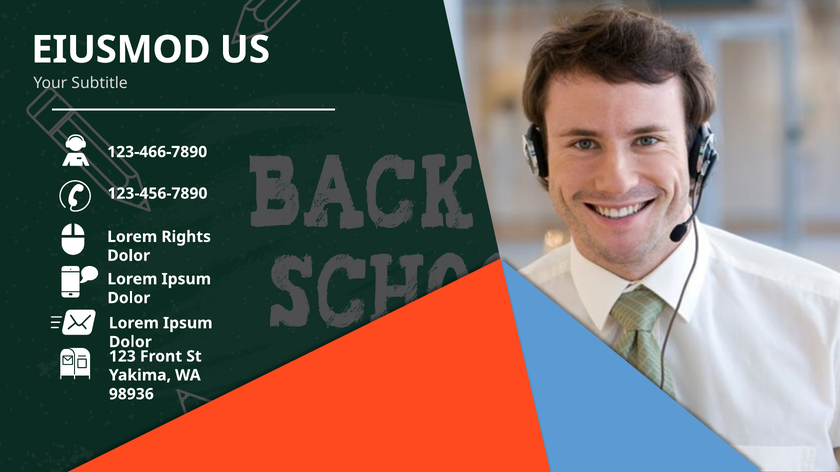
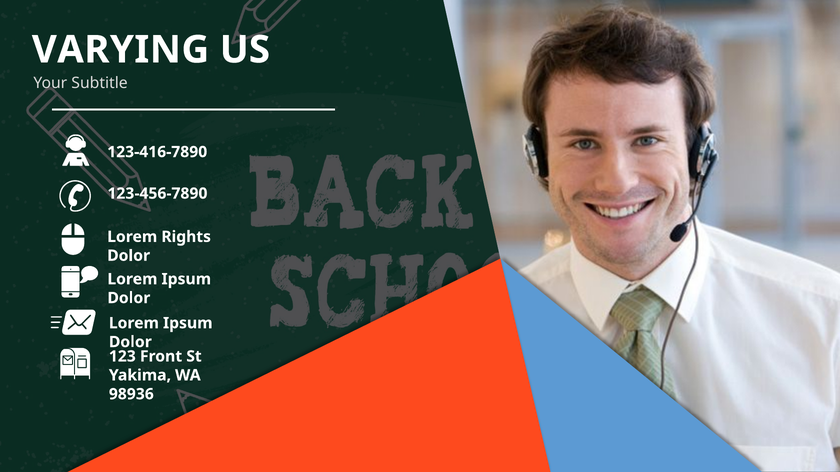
EIUSMOD: EIUSMOD -> VARYING (121, 50)
123-466-7890: 123-466-7890 -> 123-416-7890 (157, 152)
